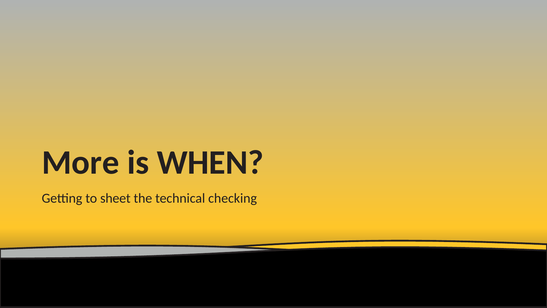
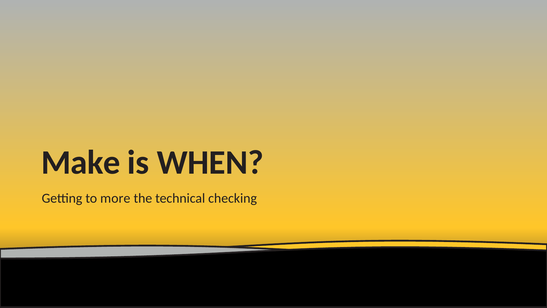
More: More -> Make (81, 162)
sheet: sheet -> more (115, 198)
